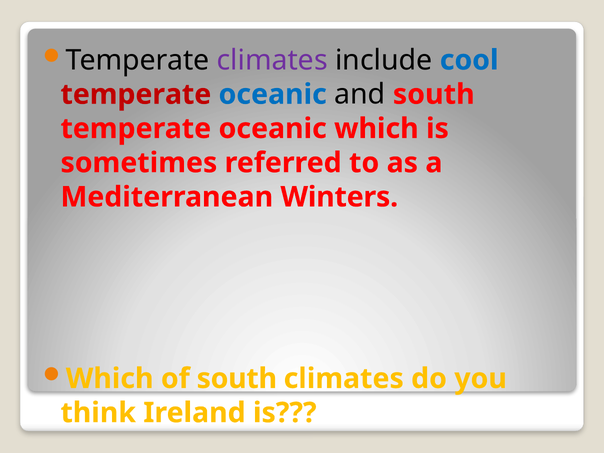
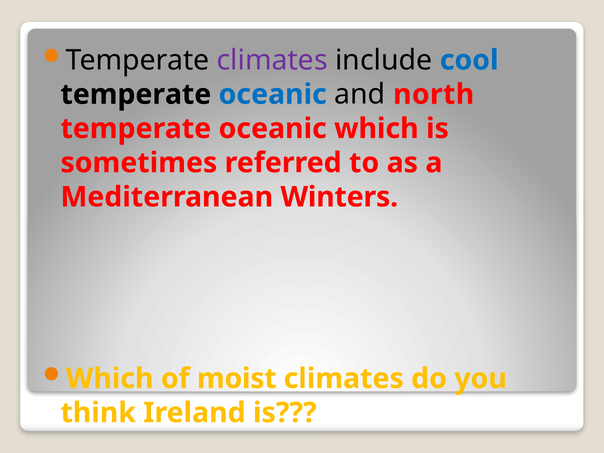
temperate colour: red -> black (136, 94)
and south: south -> north (434, 94)
of south: south -> moist (237, 379)
